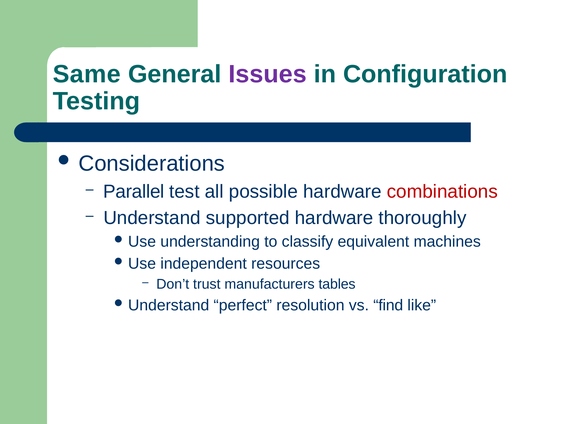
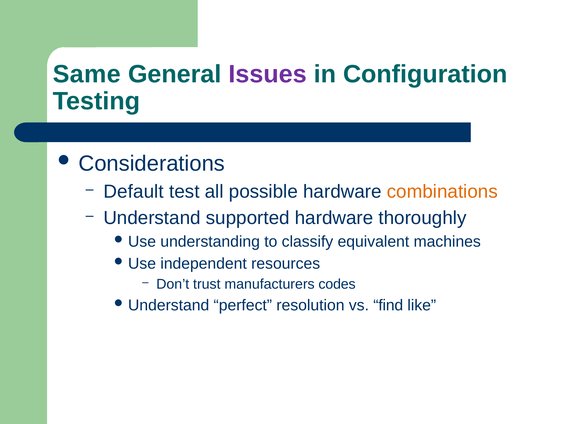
Parallel: Parallel -> Default (134, 192)
combinations colour: red -> orange (442, 192)
tables: tables -> codes (337, 284)
